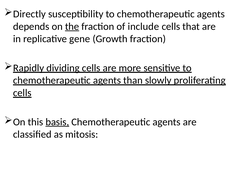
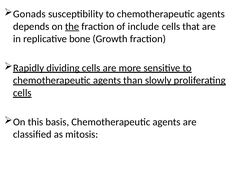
Directly: Directly -> Gonads (29, 14)
gene: gene -> bone (80, 39)
basis underline: present -> none (57, 122)
